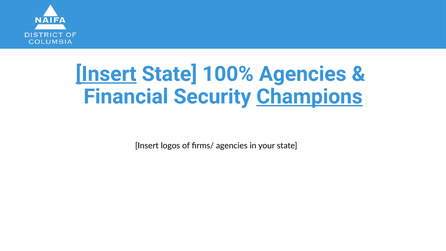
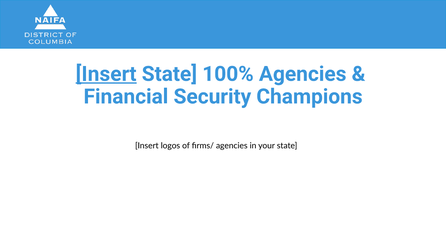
Champions underline: present -> none (309, 97)
